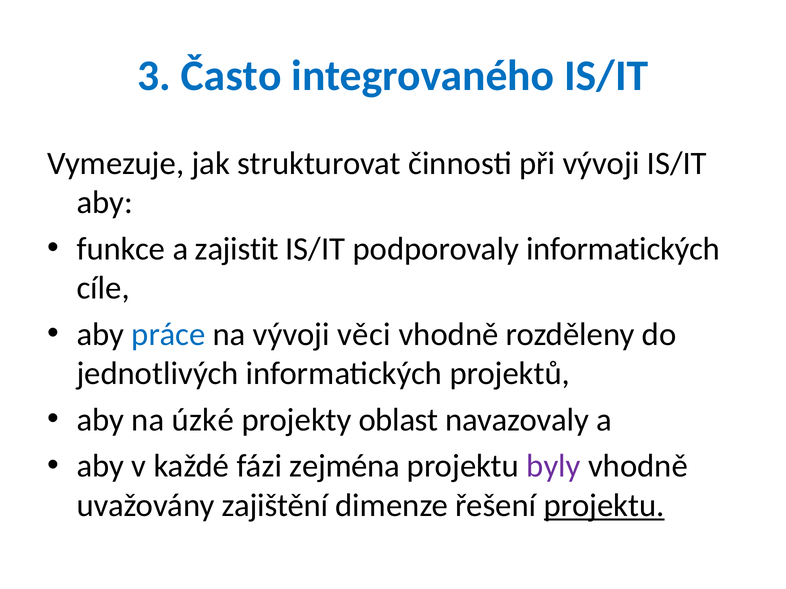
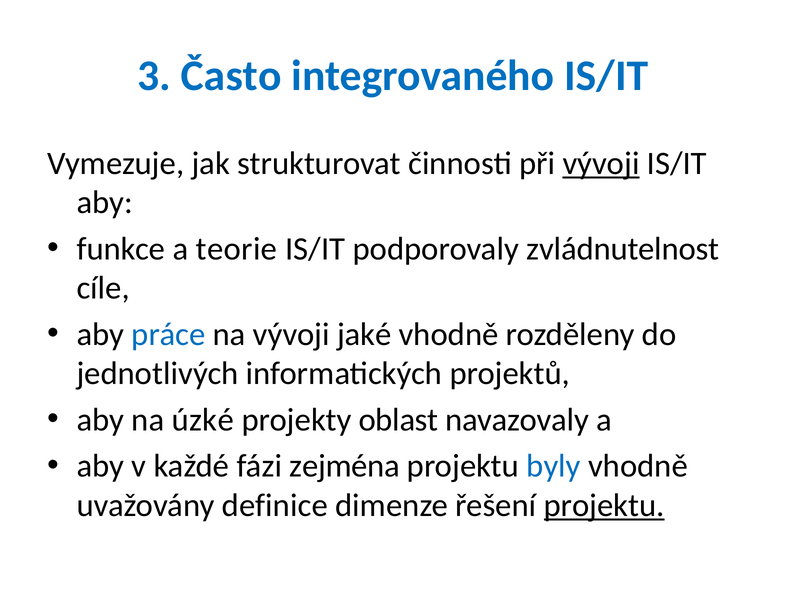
vývoji underline: none -> present (601, 163)
zajistit: zajistit -> teorie (237, 249)
podporovaly informatických: informatických -> zvládnutelnost (623, 249)
věci: věci -> jaké (364, 335)
byly colour: purple -> blue (554, 466)
zajištění: zajištění -> definice (275, 506)
